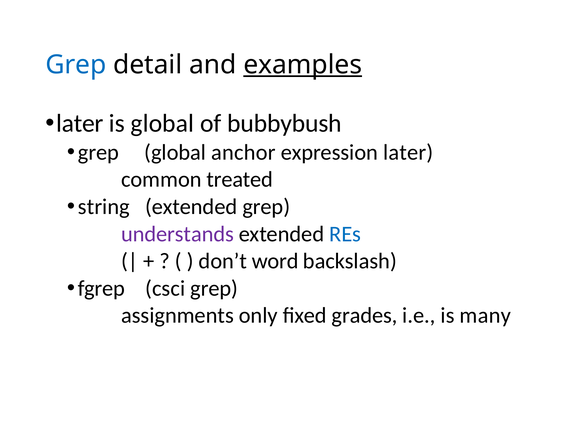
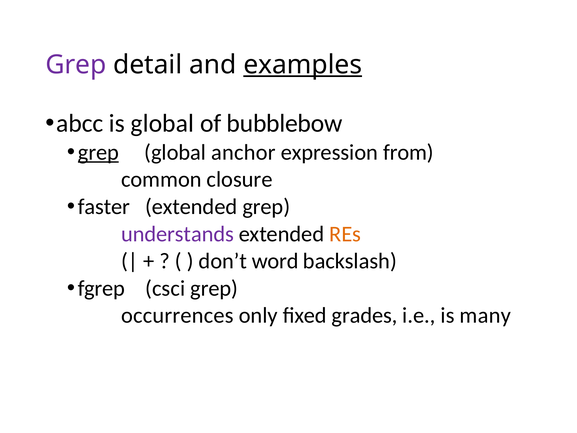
Grep colour: blue -> purple (76, 65)
later: later -> abcc (80, 123)
bubbybush: bubbybush -> bubblebow (284, 123)
grep underline: none -> present (98, 152)
expression later: later -> from (408, 152)
treated: treated -> closure (240, 179)
string: string -> faster (104, 207)
REs colour: blue -> orange (345, 234)
assignments: assignments -> occurrences (177, 315)
